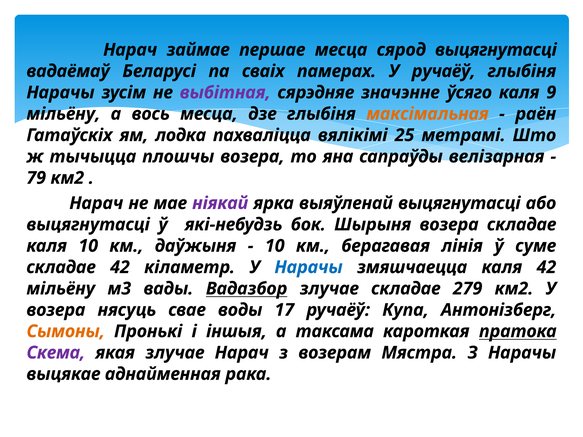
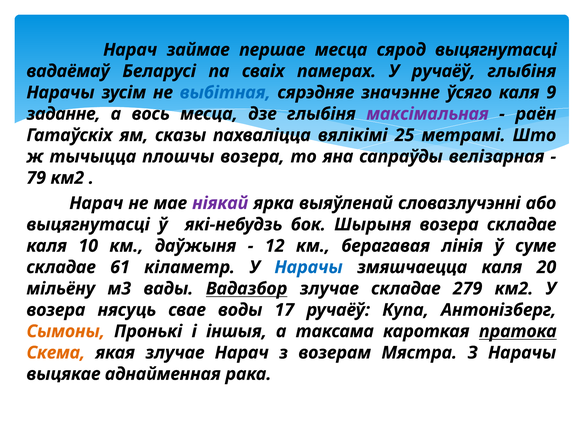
выбітная colour: purple -> blue (225, 93)
мільёну: мільёну -> заданне (63, 114)
максімальная colour: orange -> purple (428, 114)
лодка: лодка -> сказы (181, 135)
выяўленай выцягнутасці: выцягнутасці -> словазлучэнні (459, 203)
10: 10 -> 12 (275, 246)
складае 42: 42 -> 61 (120, 267)
каля 42: 42 -> 20 (546, 267)
Скема colour: purple -> orange (56, 353)
